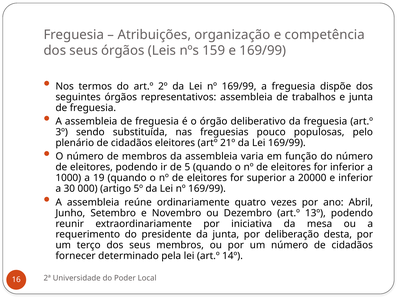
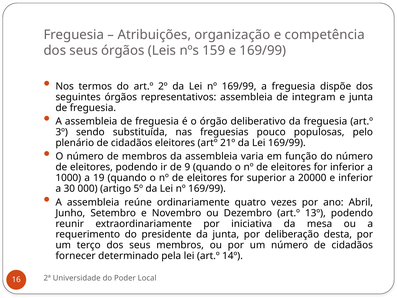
trabalhos: trabalhos -> integram (314, 97)
5: 5 -> 9 (187, 167)
